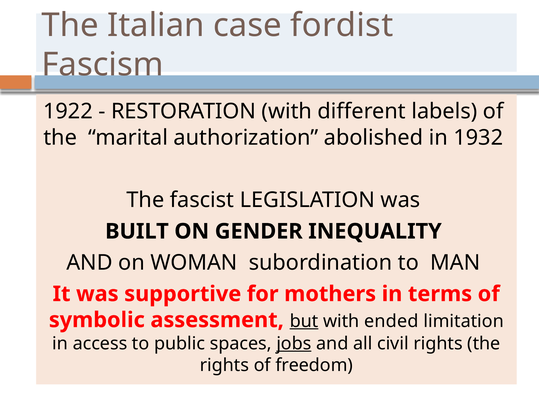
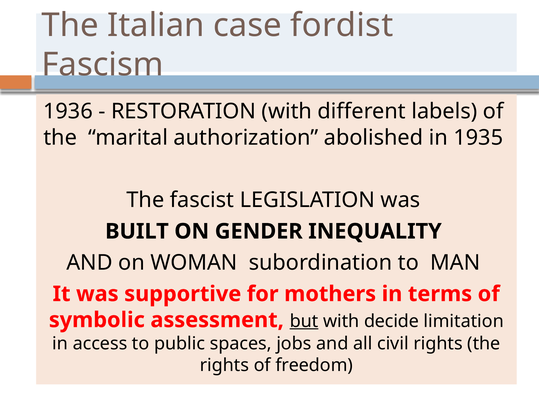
1922: 1922 -> 1936 (68, 112)
1932: 1932 -> 1935 (478, 138)
ended: ended -> decide (392, 321)
jobs underline: present -> none (294, 344)
